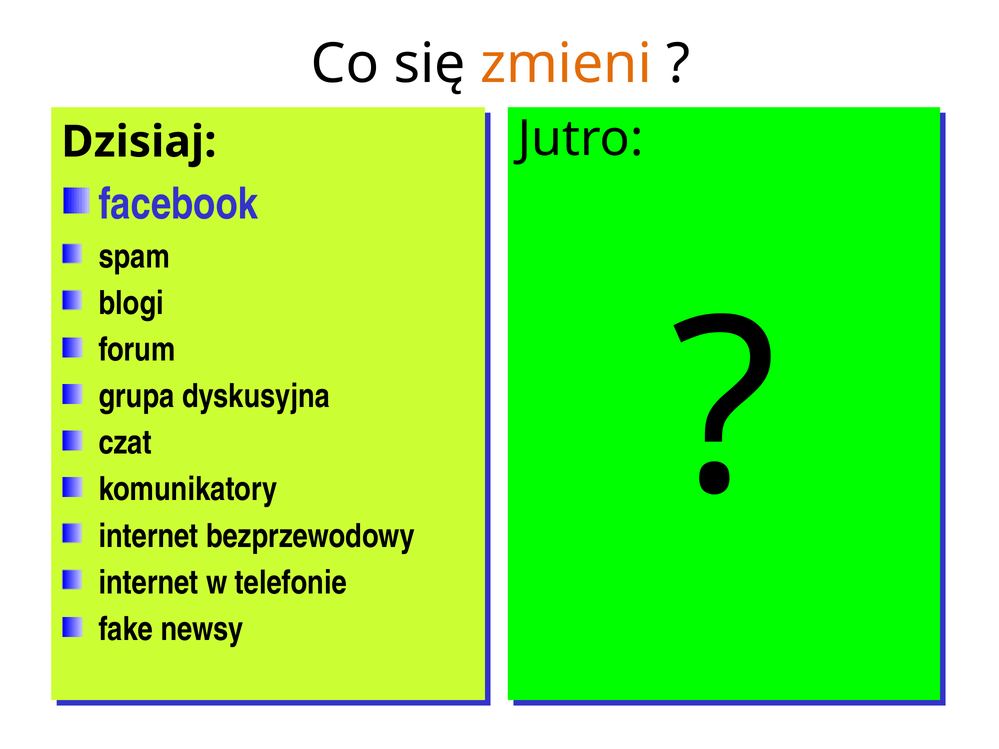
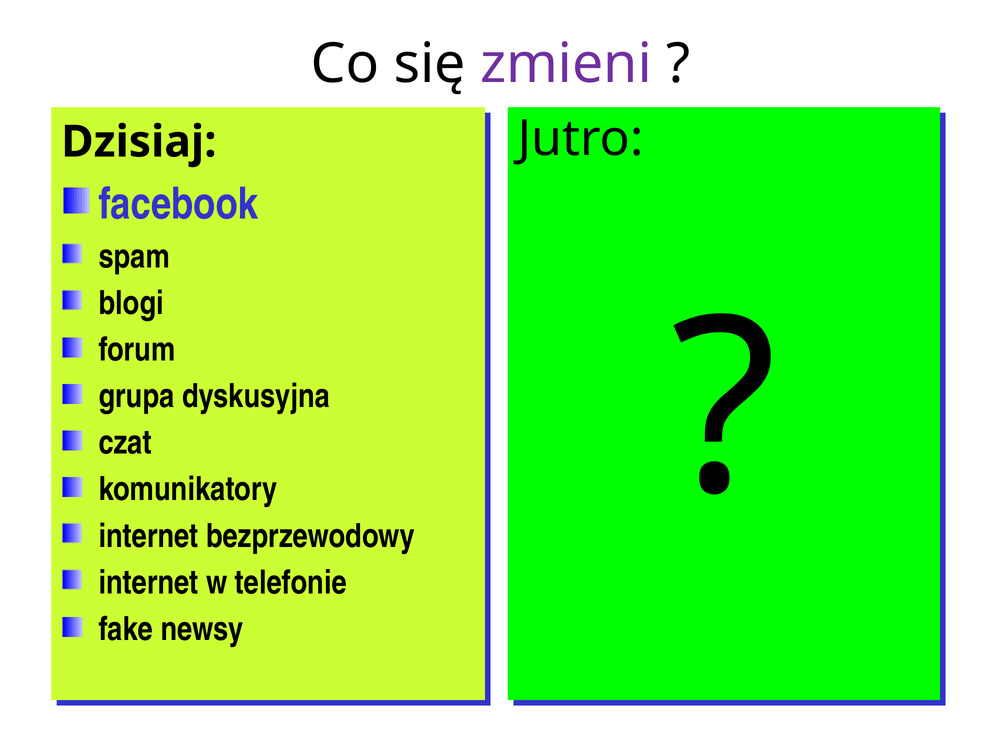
zmieni colour: orange -> purple (566, 64)
